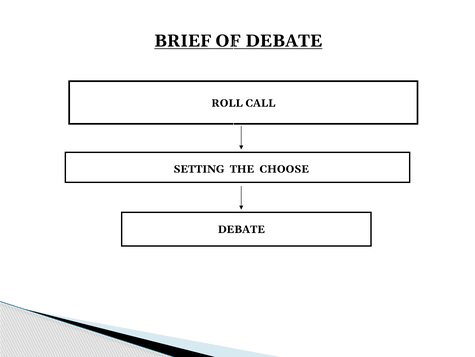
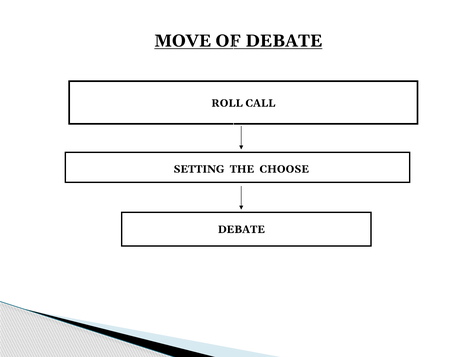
BRIEF: BRIEF -> MOVE (183, 41)
